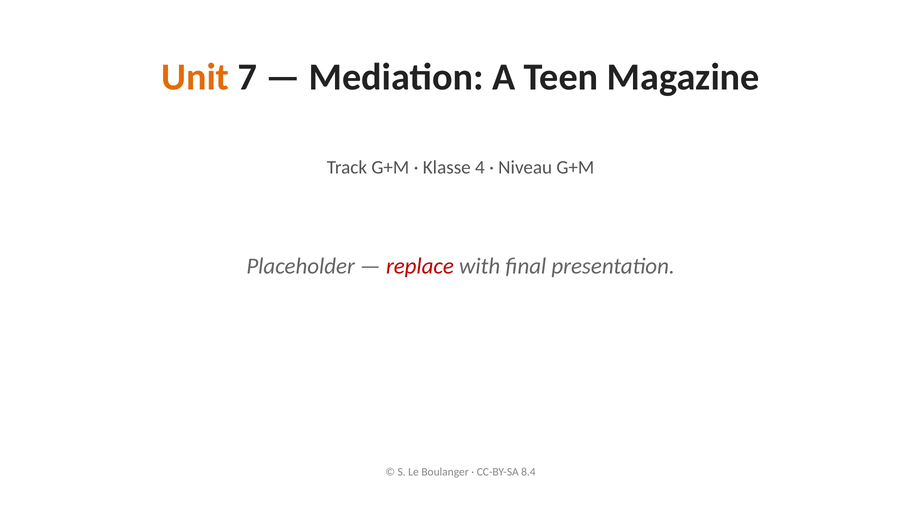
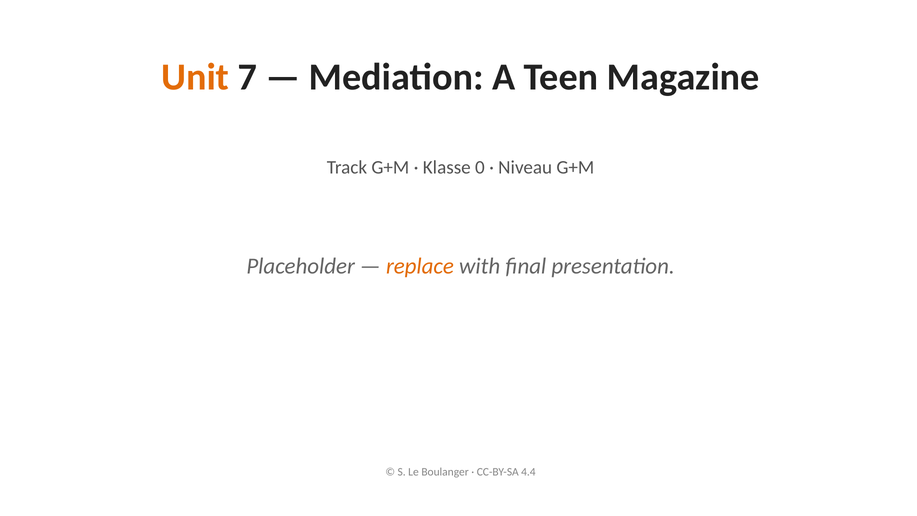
4: 4 -> 0 (480, 168)
replace colour: red -> orange (420, 266)
8.4: 8.4 -> 4.4 (528, 472)
